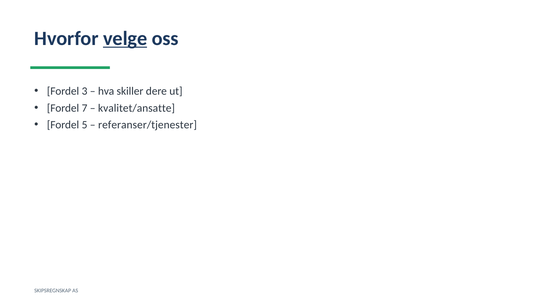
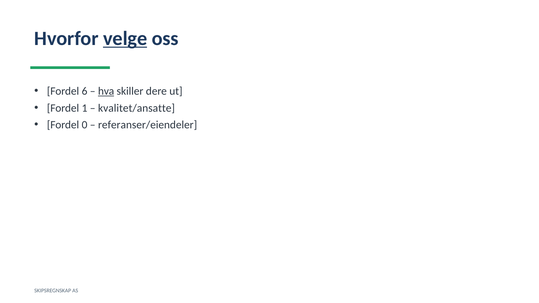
3: 3 -> 6 (85, 91)
hva underline: none -> present (106, 91)
7: 7 -> 1 (85, 108)
5: 5 -> 0 (85, 125)
referanser/tjenester: referanser/tjenester -> referanser/eiendeler (148, 125)
